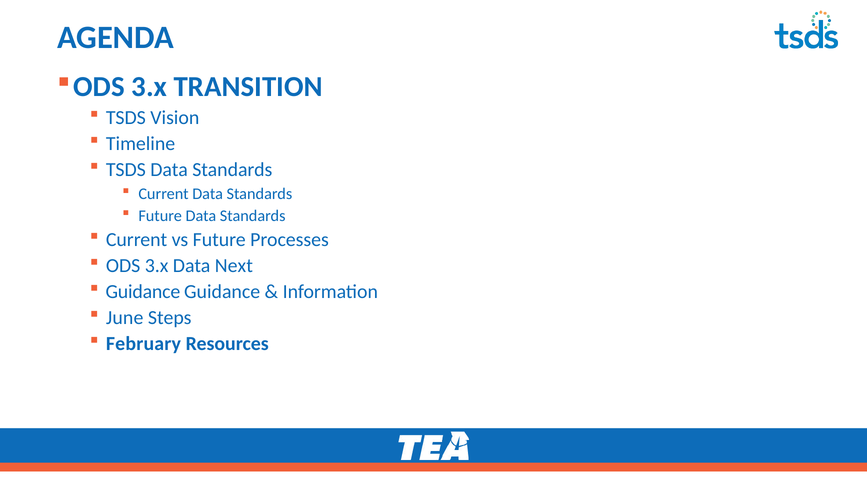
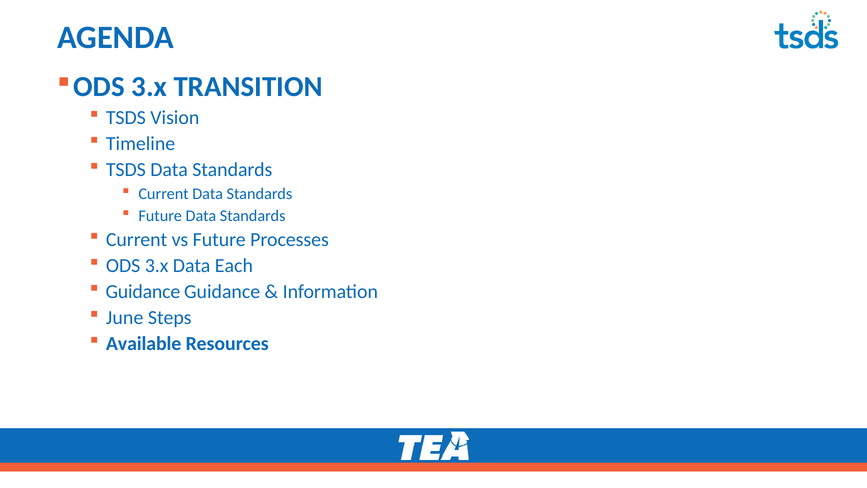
Next: Next -> Each (234, 266)
February: February -> Available (144, 343)
